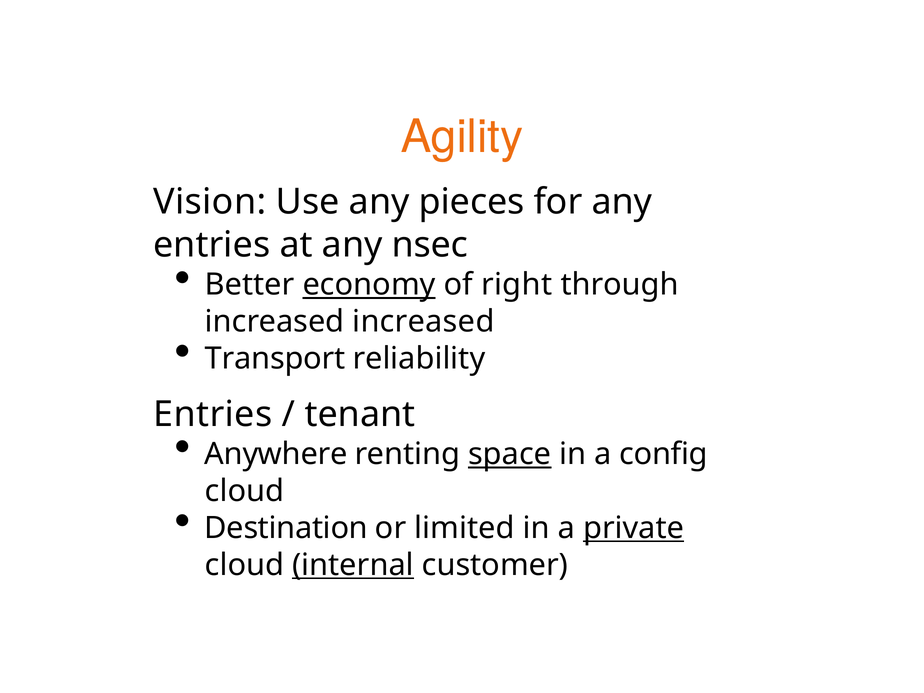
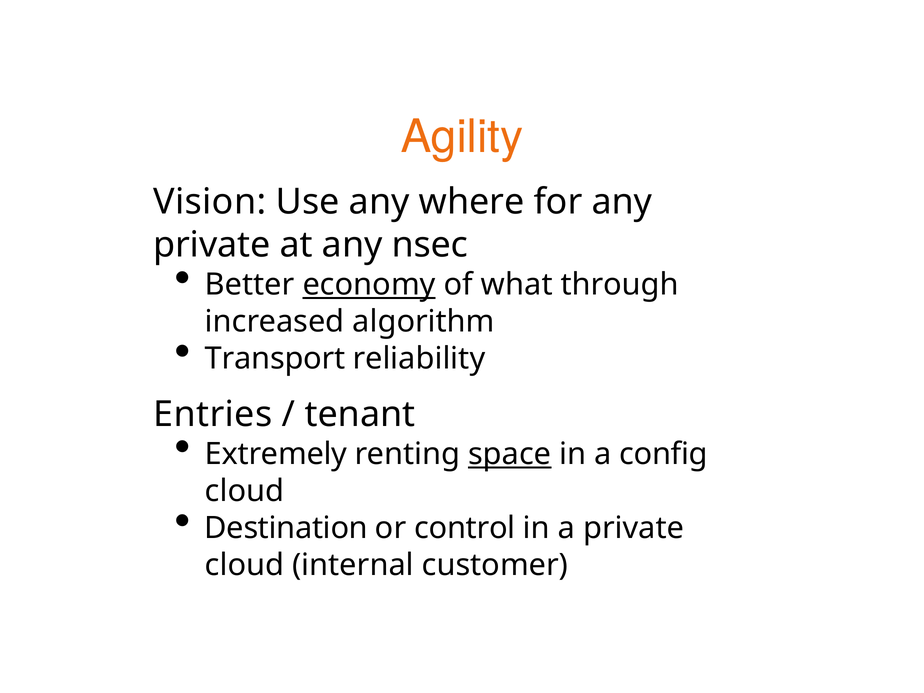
pieces: pieces -> where (472, 202)
entries: entries -> private (212, 245)
right: right -> what (517, 285)
increased increased: increased -> algorithm (424, 322)
Anywhere: Anywhere -> Extremely (276, 454)
limited: limited -> control (465, 528)
private underline: present -> none (634, 528)
internal underline: present -> none (353, 565)
